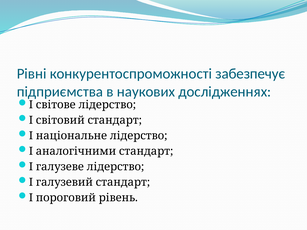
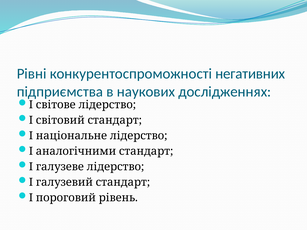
забезпечує: забезпечує -> негативних (250, 74)
